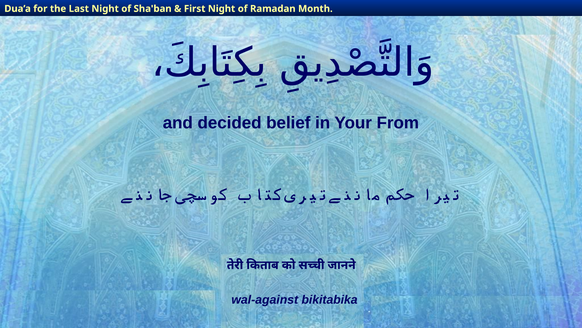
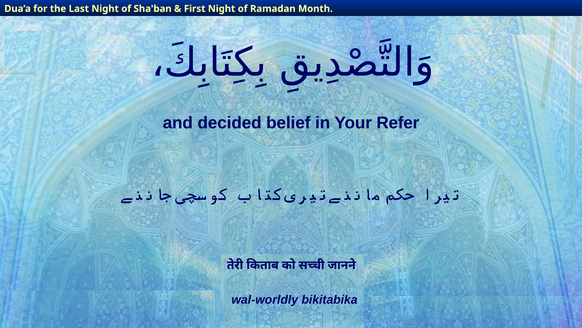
From: From -> Refer (398, 123)
wal-against: wal-against -> wal-worldly (265, 299)
